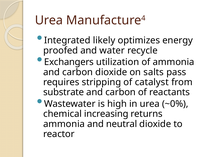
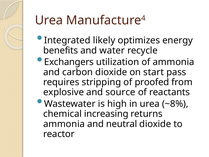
proofed: proofed -> benefits (61, 50)
salts: salts -> start (154, 72)
catalyst: catalyst -> proofed (152, 82)
substrate: substrate -> explosive (64, 92)
carbon: carbon -> source (120, 92)
~0%: ~0% -> ~8% (175, 104)
